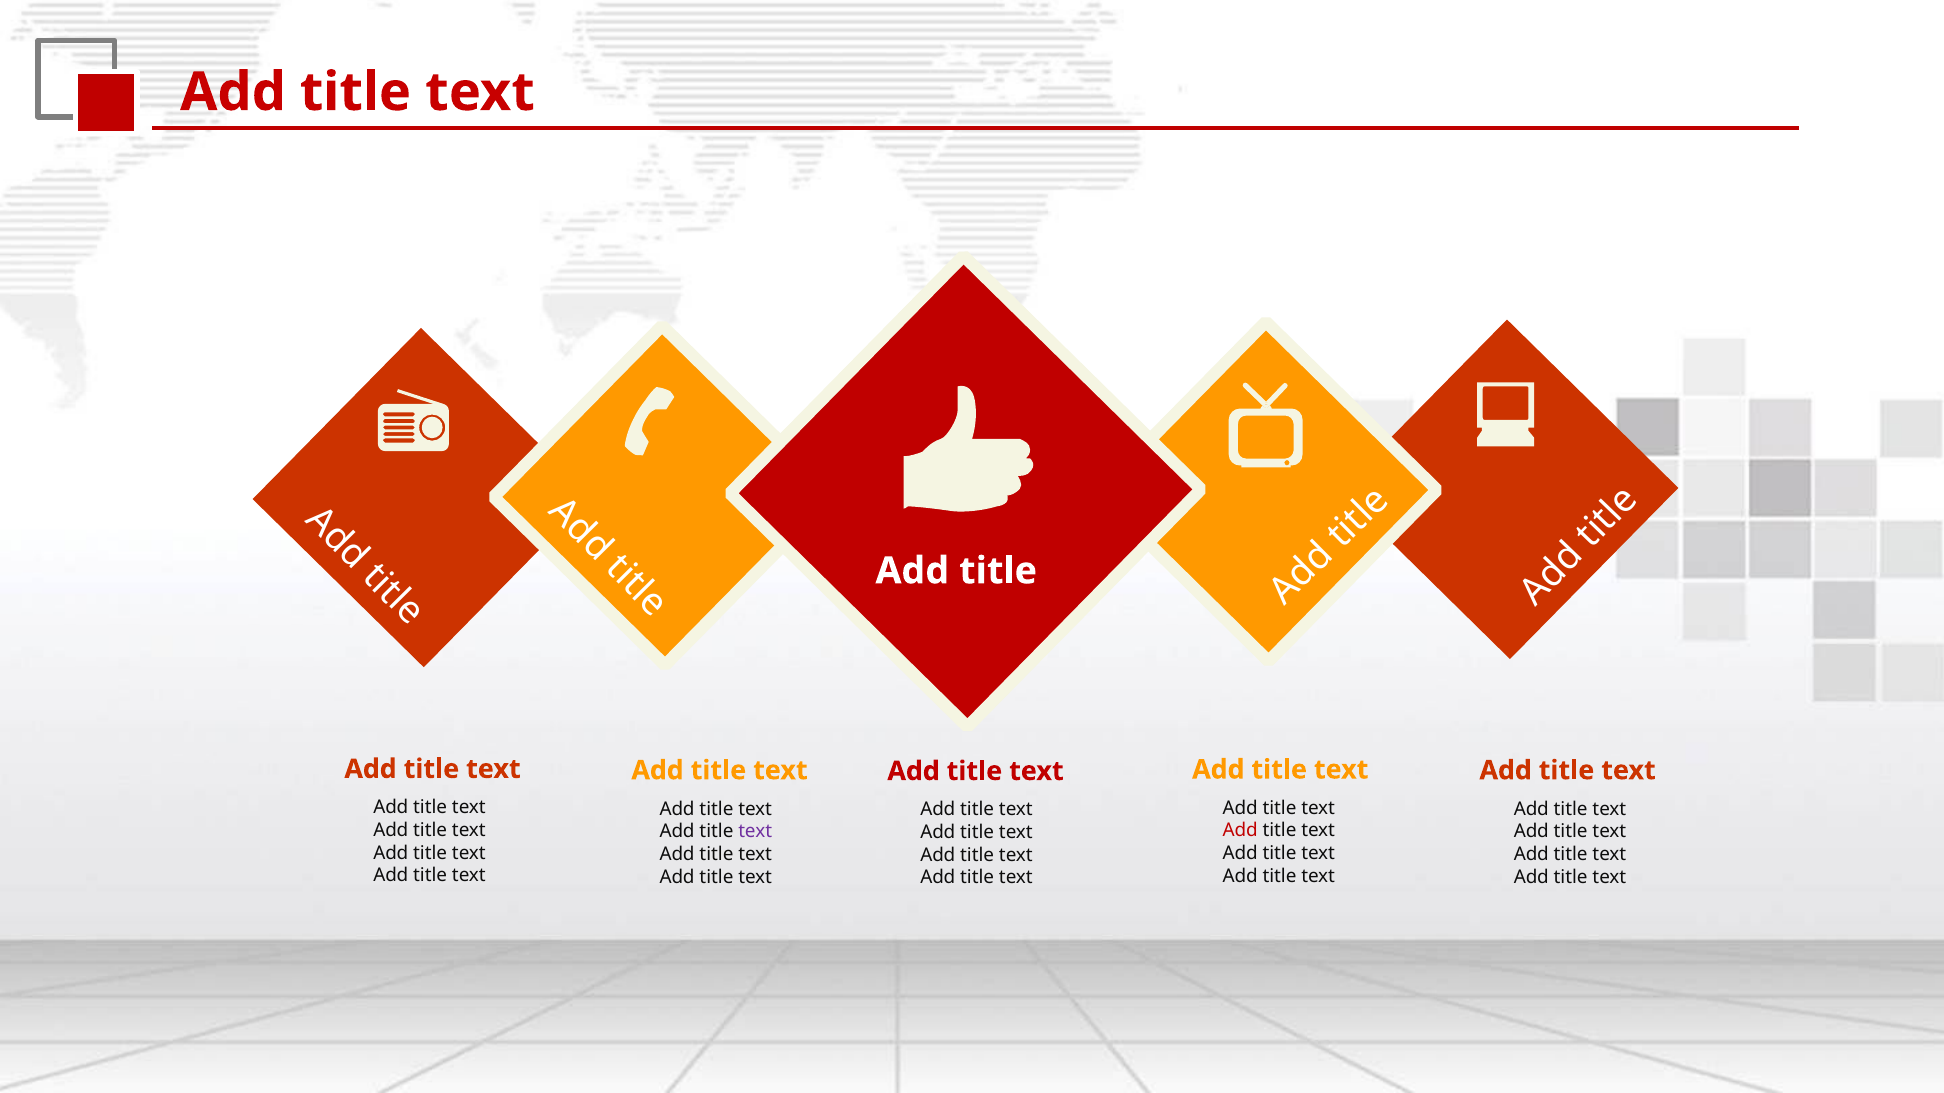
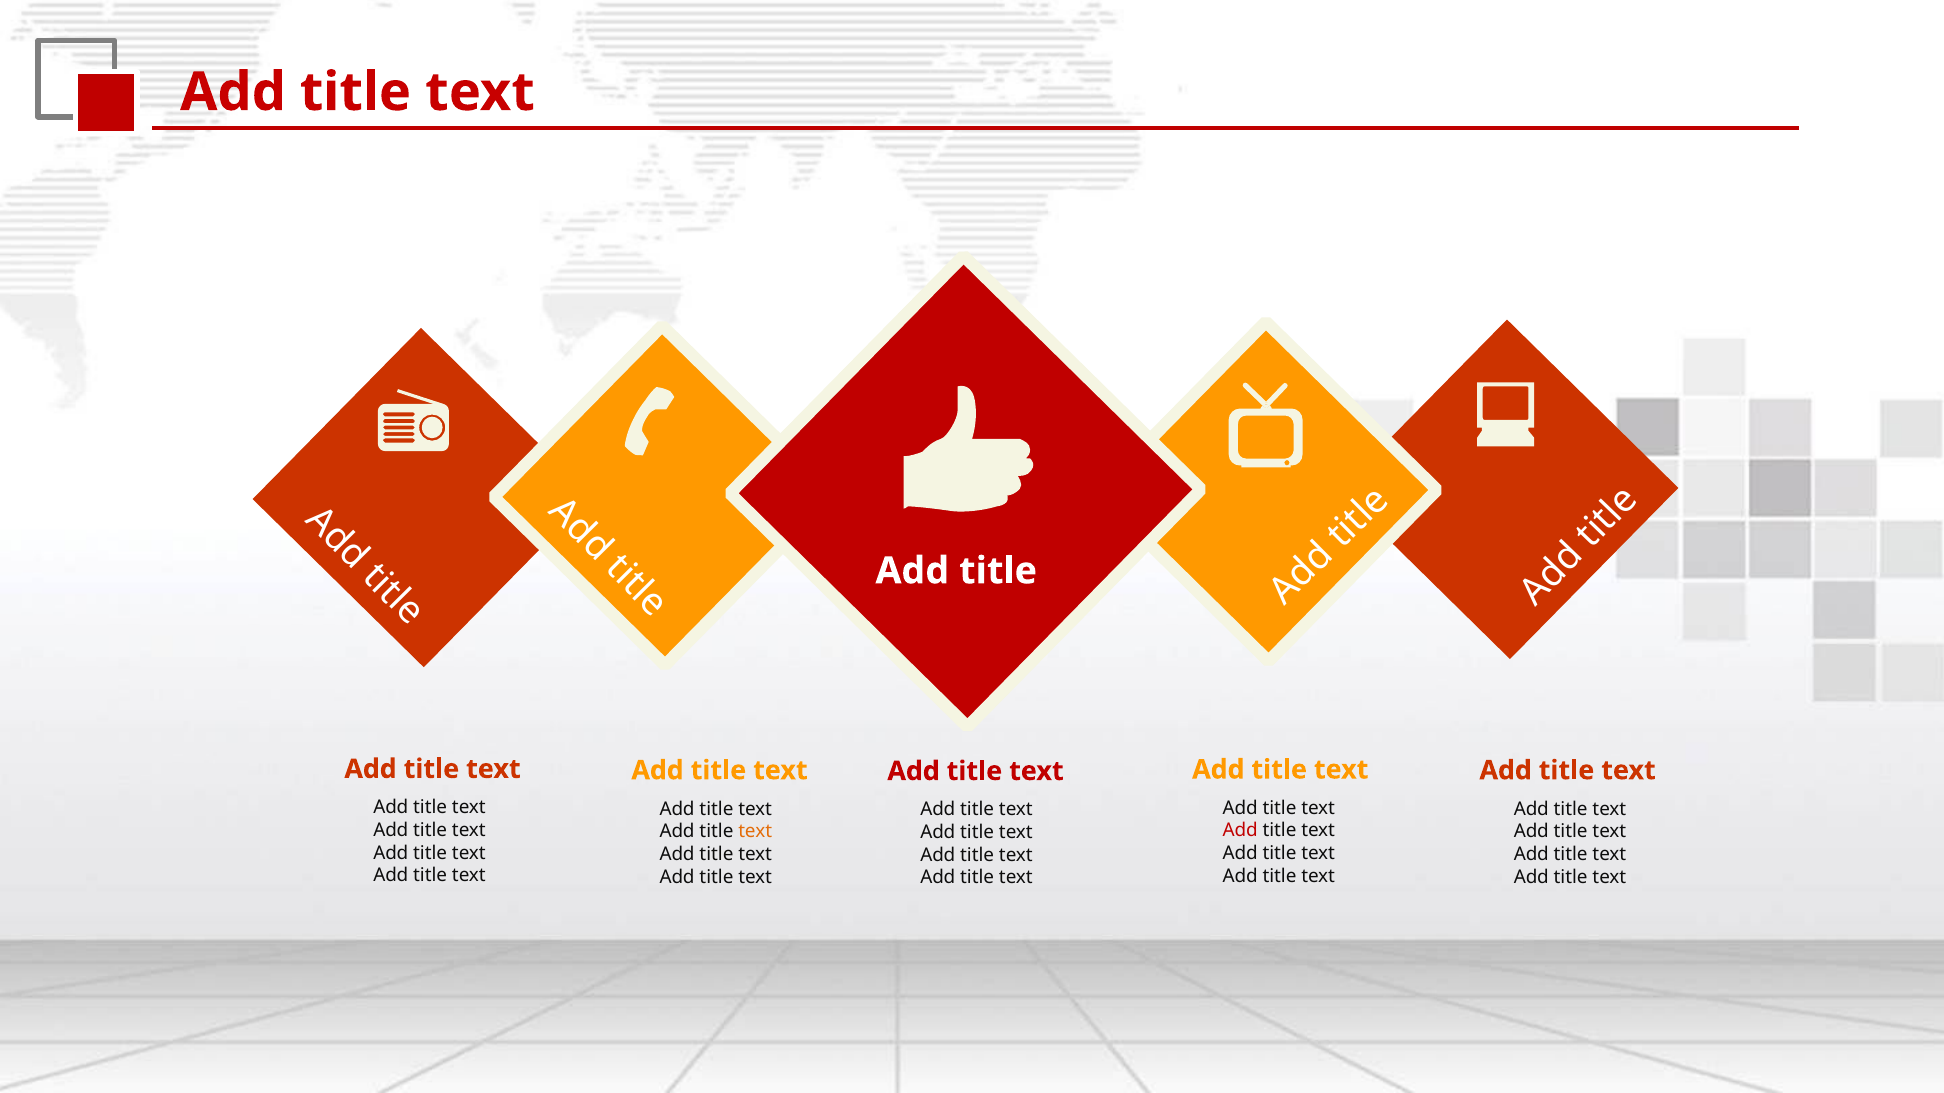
text colour: purple -> orange (755, 832)
